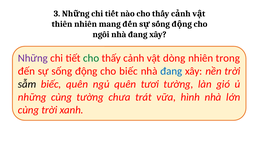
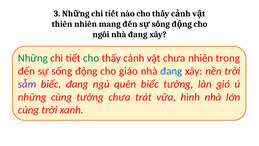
Những colour: purple -> green (33, 58)
vật dòng: dòng -> chưa (174, 58)
cho biếc: biếc -> giáo (129, 71)
sẫm colour: black -> purple (27, 84)
biếc quên: quên -> đang (77, 84)
quên tươi: tươi -> biếc (150, 84)
